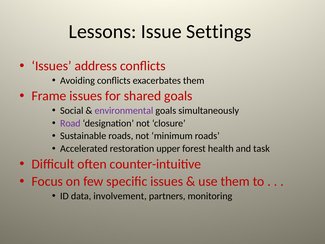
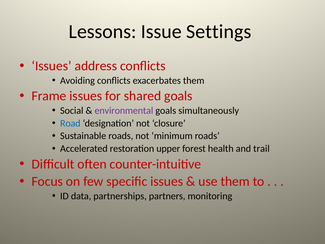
Road colour: purple -> blue (70, 123)
task: task -> trail (261, 149)
involvement: involvement -> partnerships (120, 196)
